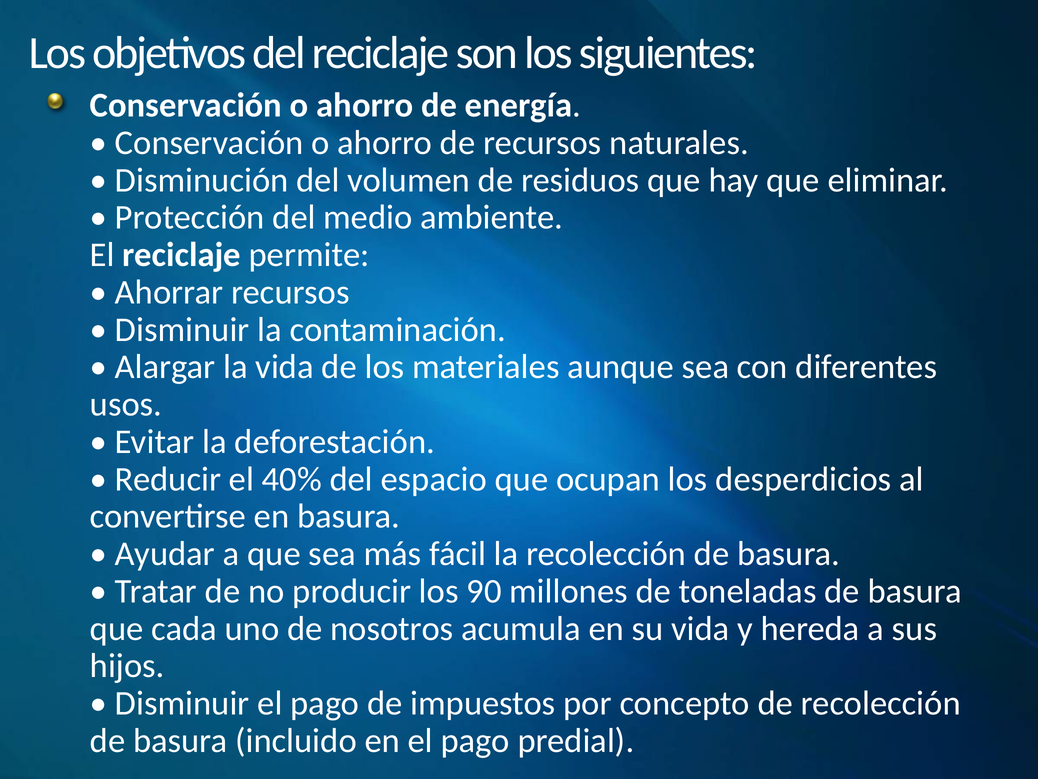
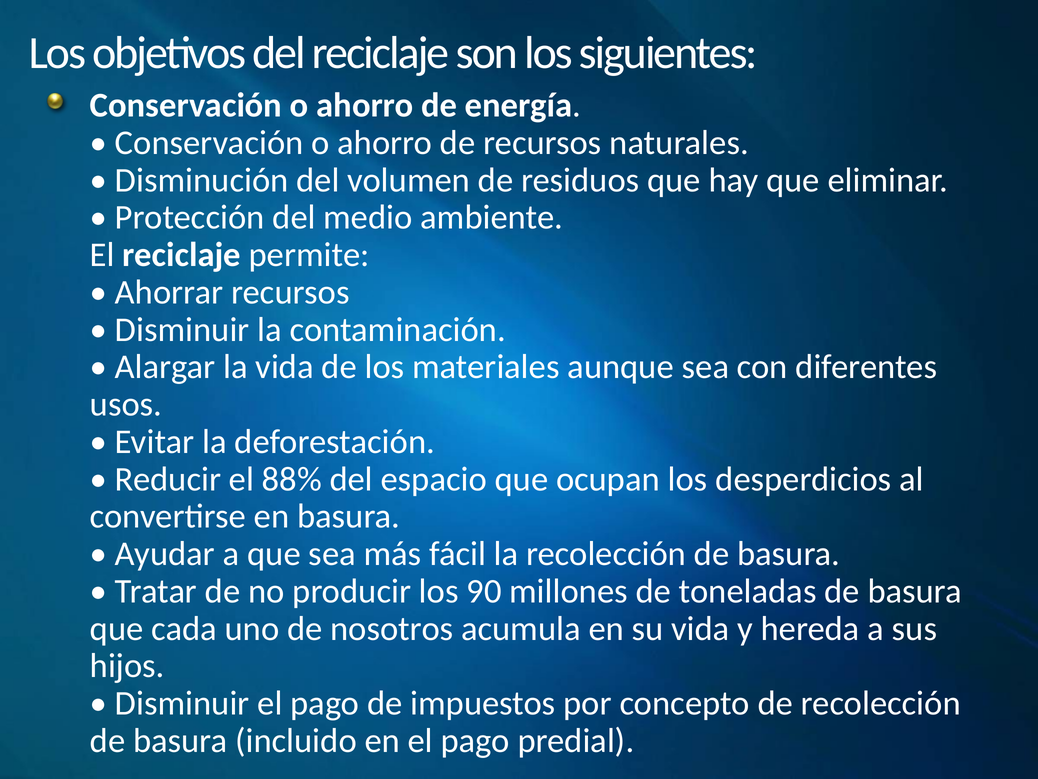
40%: 40% -> 88% (292, 479)
